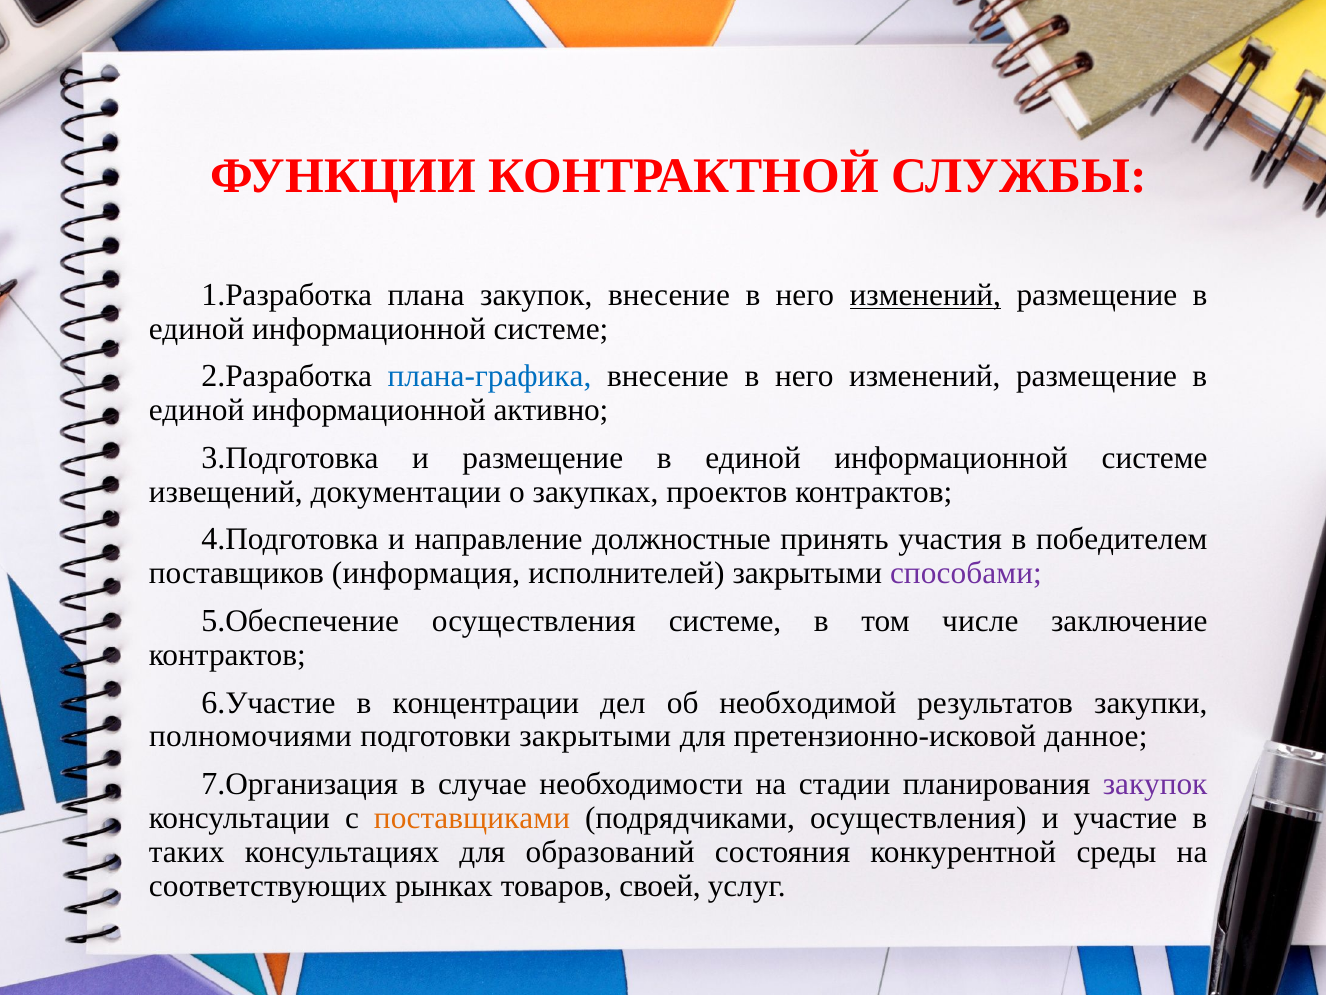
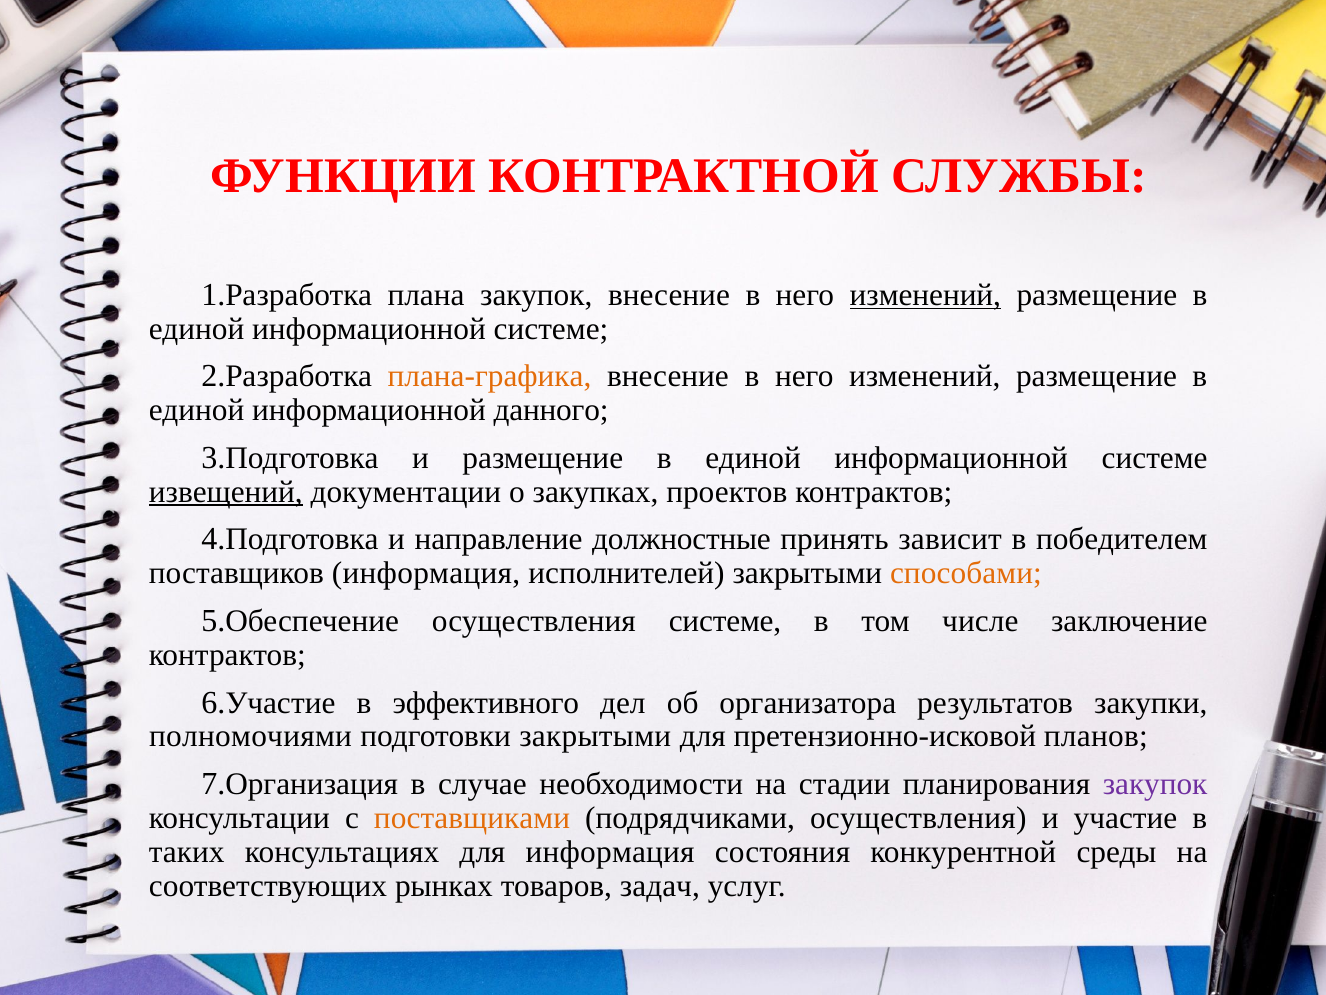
плана-графика colour: blue -> orange (490, 376)
активно: активно -> данного (551, 410)
извещений underline: none -> present (226, 492)
участия: участия -> зависит (950, 539)
способами colour: purple -> orange (966, 573)
концентрации: концентрации -> эффективного (486, 702)
необходимой: необходимой -> организатора (808, 702)
данное: данное -> планов (1096, 736)
для образований: образований -> информация (610, 851)
своей: своей -> задач (660, 885)
